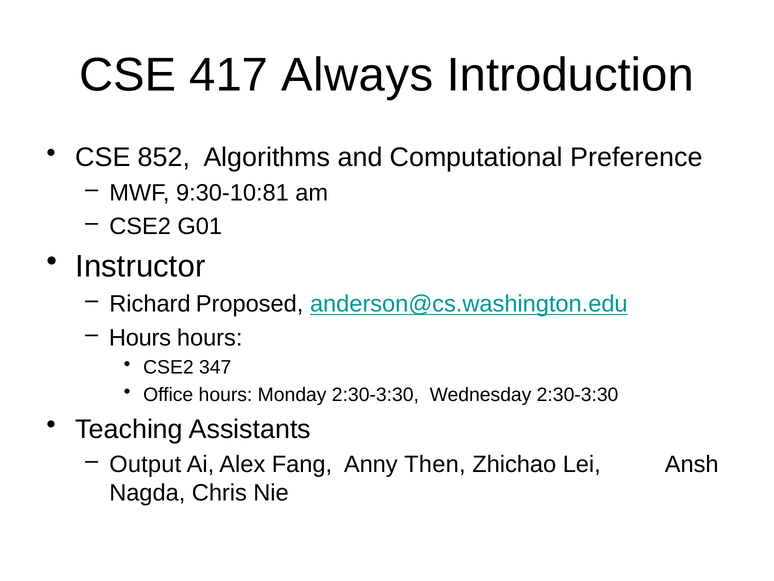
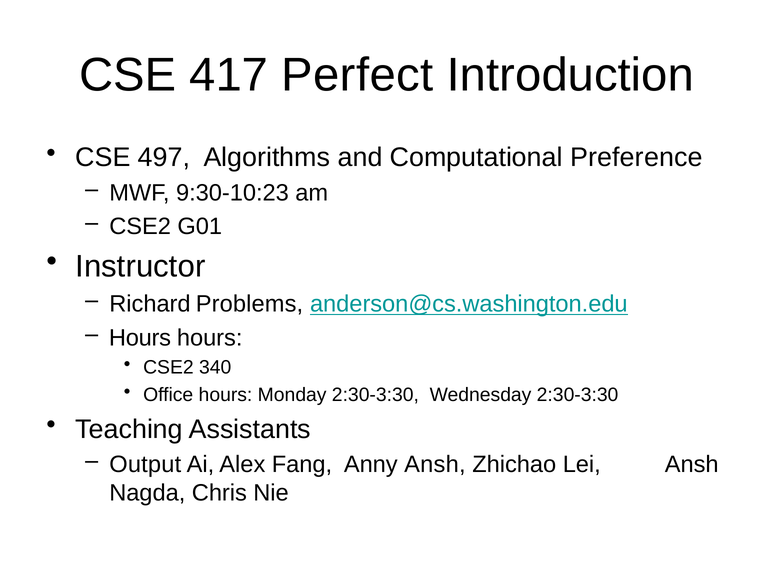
Always: Always -> Perfect (357, 75)
852: 852 -> 497 (164, 157)
9:30-10:81: 9:30-10:81 -> 9:30-10:23 (232, 193)
Proposed: Proposed -> Problems (250, 304)
347: 347 -> 340 (215, 367)
Anny Then: Then -> Ansh (435, 464)
